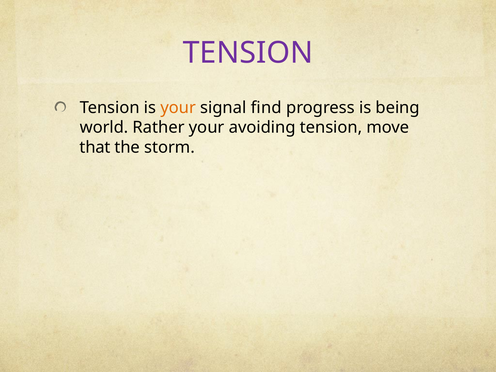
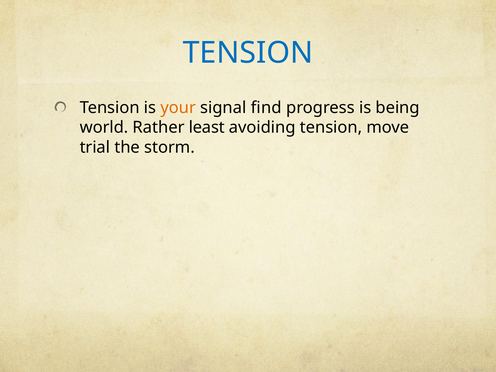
TENSION colour: purple -> blue (248, 53)
Rather your: your -> least (207, 128)
that: that -> trial (95, 147)
